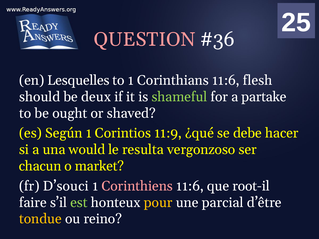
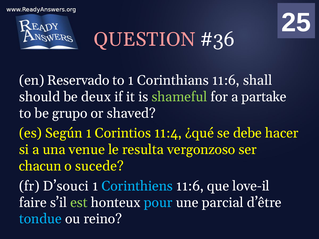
Lesquelles: Lesquelles -> Reservado (78, 80)
flesh: flesh -> shall (258, 80)
ought: ought -> grupo (70, 113)
11:9: 11:9 -> 11:4 (168, 133)
would: would -> venue (87, 150)
market: market -> sucede (99, 166)
Corinthiens colour: pink -> light blue (137, 186)
root-il: root-il -> love-il (251, 186)
pour colour: yellow -> light blue (158, 203)
tondue colour: yellow -> light blue (40, 219)
